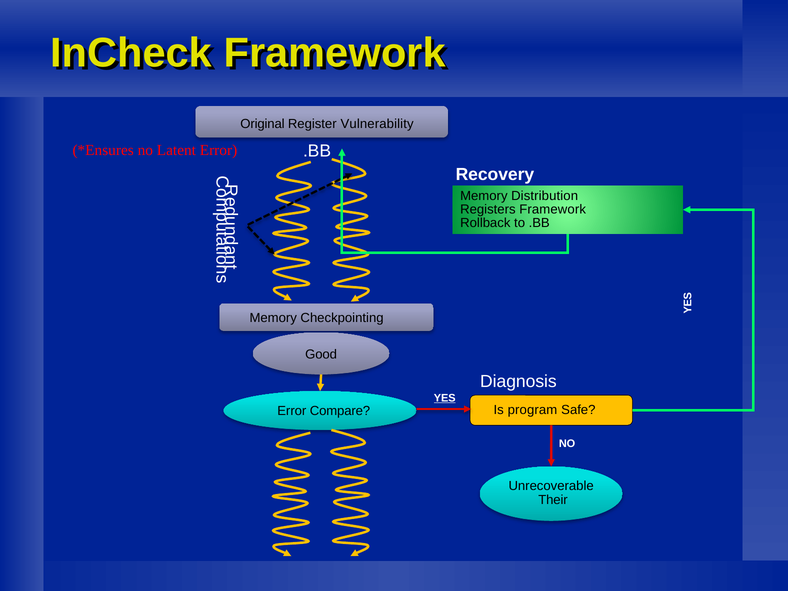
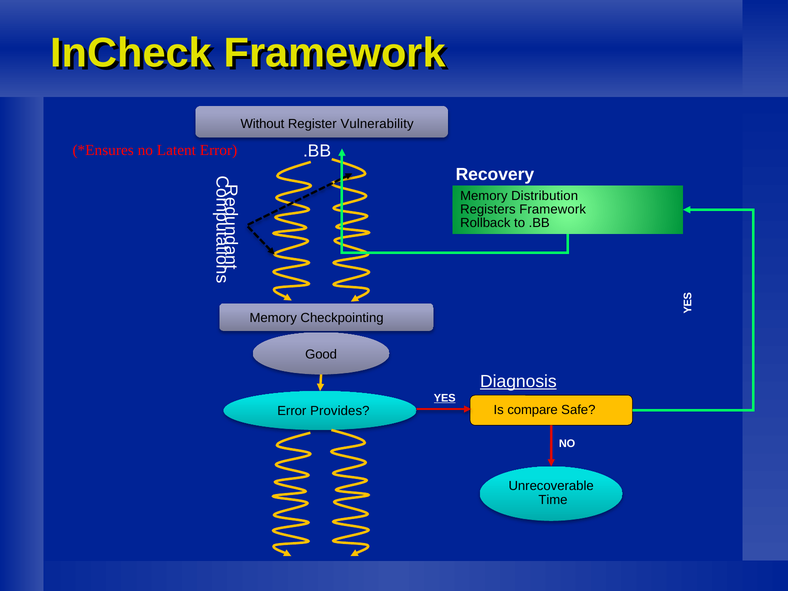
Original: Original -> Without (262, 124)
Diagnosis underline: none -> present (518, 382)
Compare: Compare -> Provides (340, 411)
program: program -> compare (533, 410)
Their: Their -> Time (553, 500)
